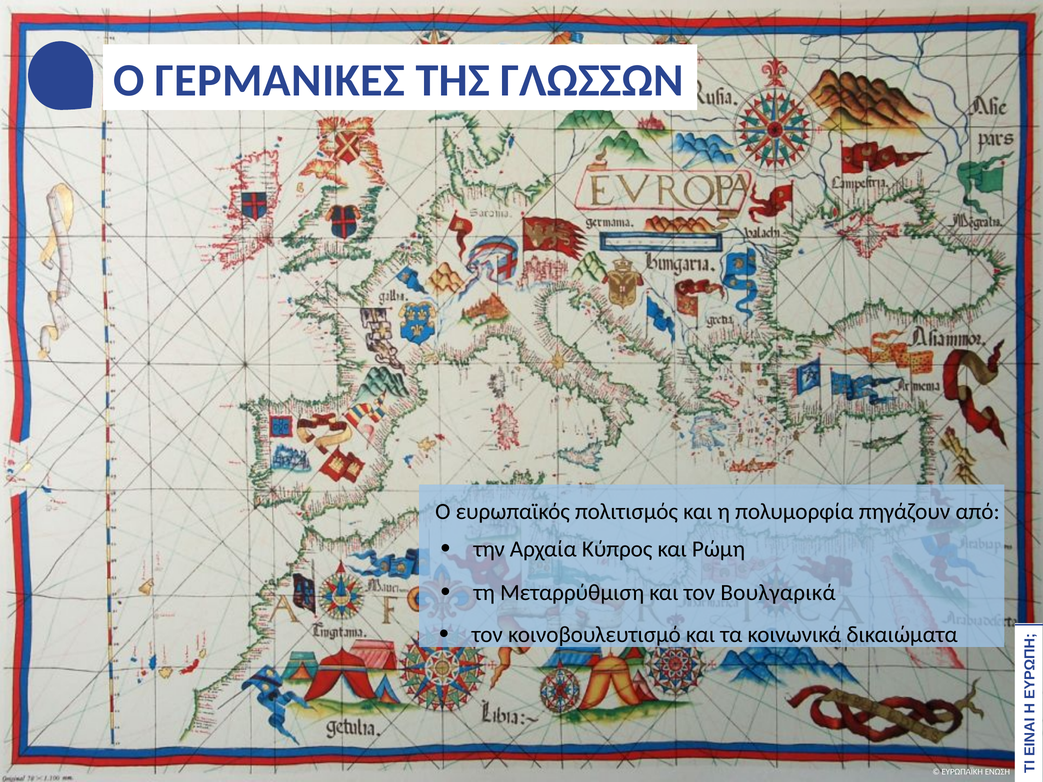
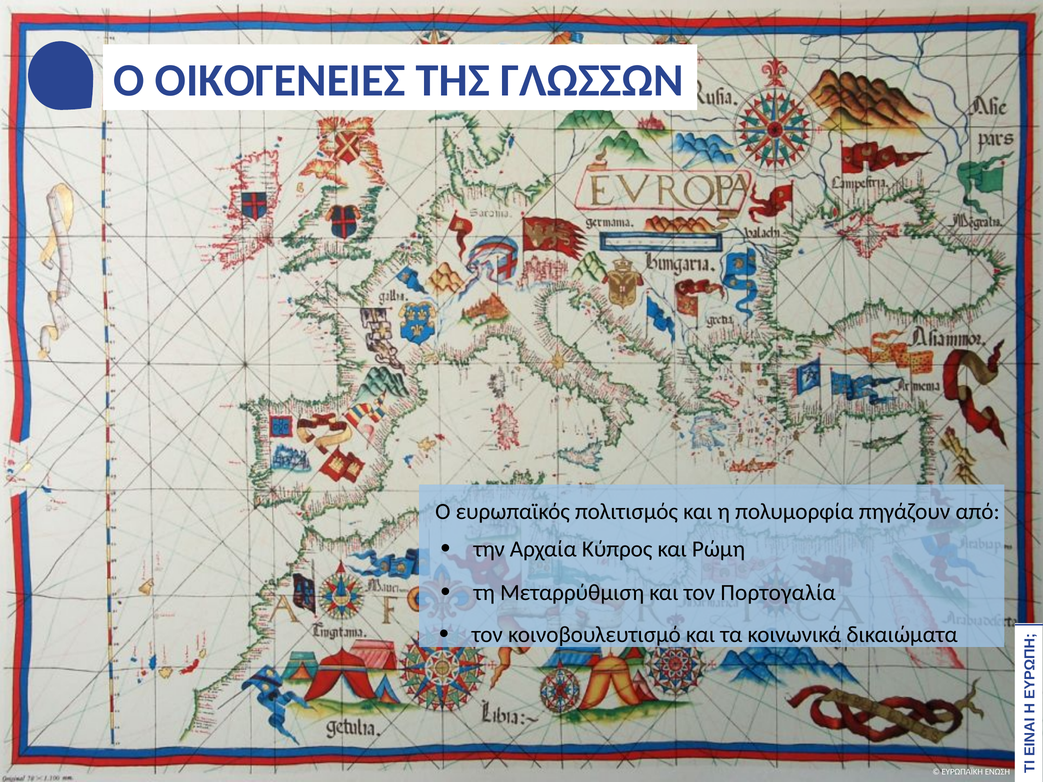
ΓΕΡΜΑΝΙΚΕΣ: ΓΕΡΜΑΝΙΚΕΣ -> ΟΙΚΟΓΕΝΕΙΕΣ (280, 80)
Βουλγαρικά: Βουλγαρικά -> Πορτογαλία (778, 593)
